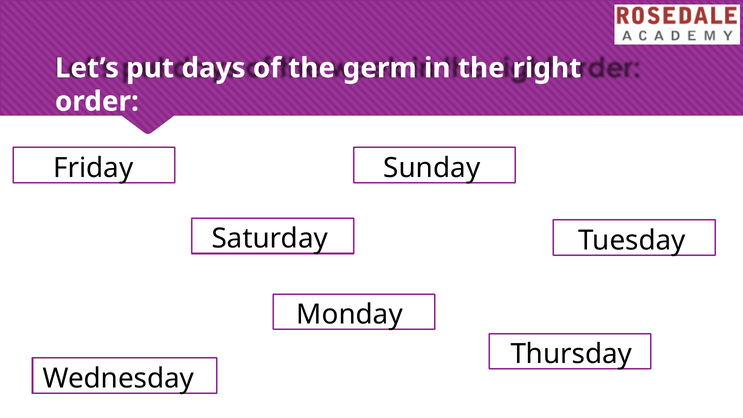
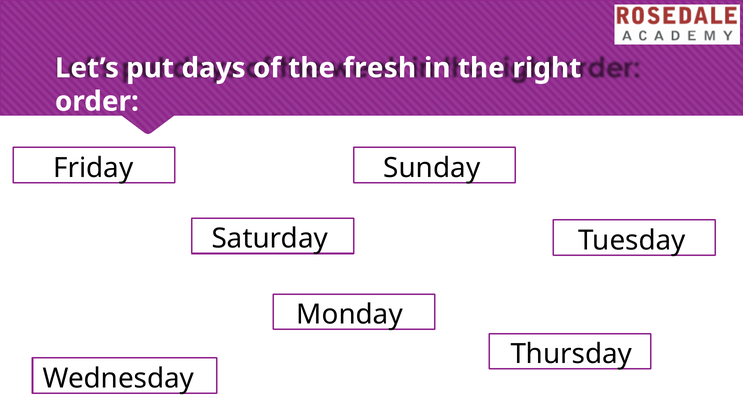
germ: germ -> fresh (380, 68)
